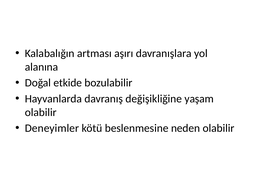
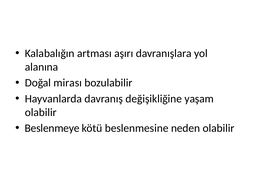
etkide: etkide -> mirası (68, 83)
Deneyimler: Deneyimler -> Beslenmeye (52, 128)
